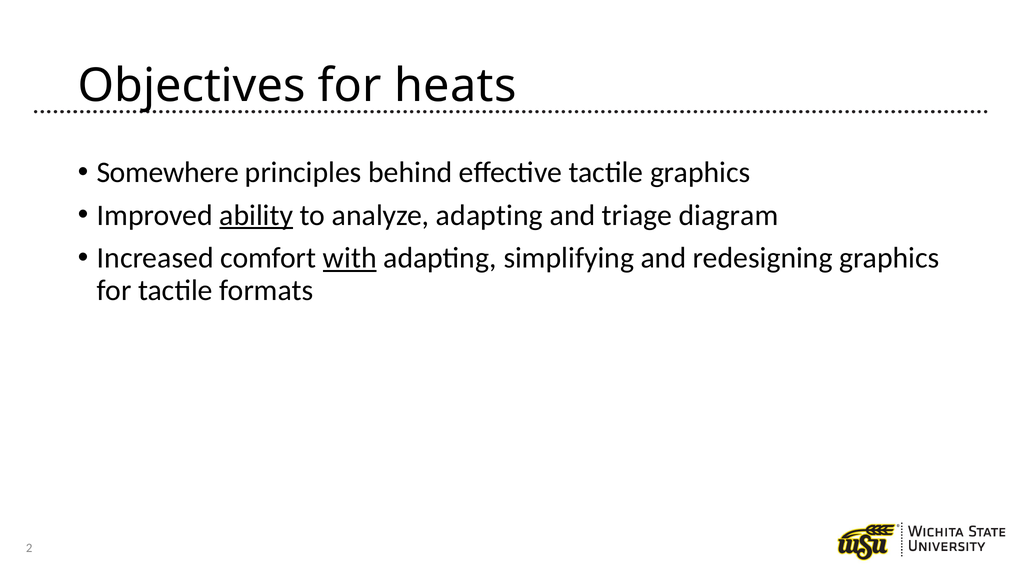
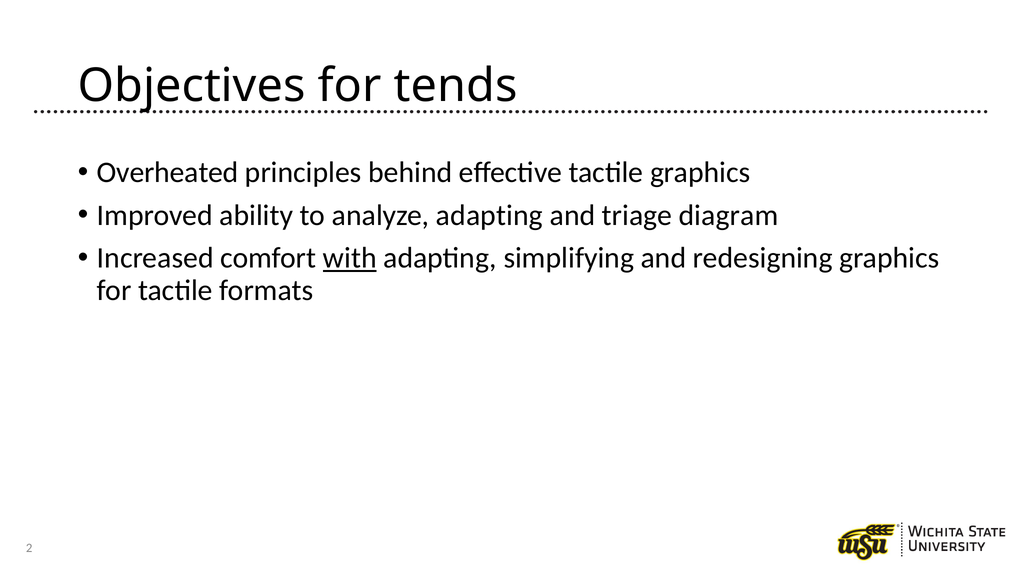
heats: heats -> tends (456, 86)
Somewhere: Somewhere -> Overheated (168, 173)
ability underline: present -> none (256, 215)
